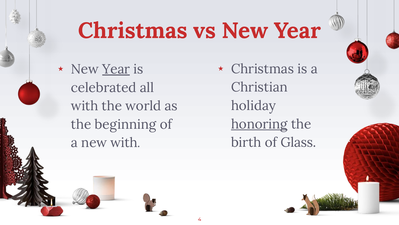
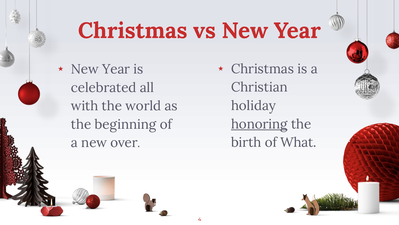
Year underline: present -> none (116, 69)
Glass: Glass -> What (298, 142)
new with: with -> over (124, 142)
